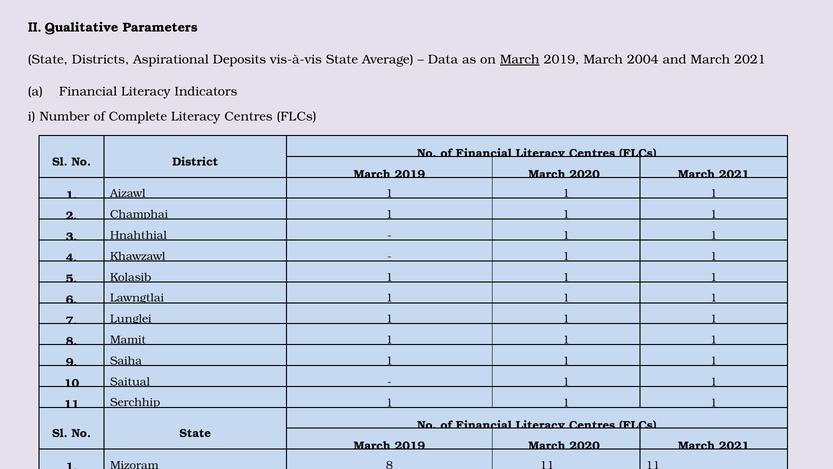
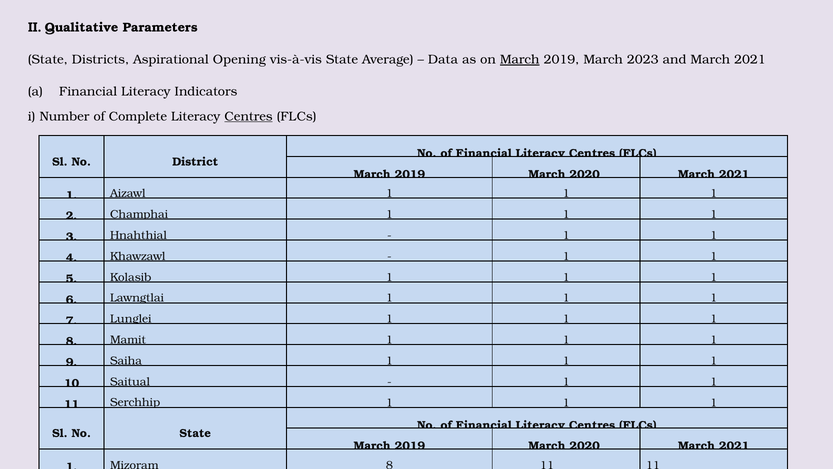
Deposits: Deposits -> Opening (239, 60)
2004: 2004 -> 2023 (643, 60)
Centres underline: none -> present (249, 116)
